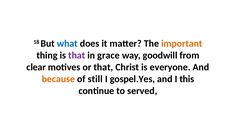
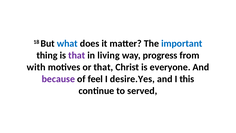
important colour: orange -> blue (182, 43)
grace: grace -> living (109, 55)
goodwill: goodwill -> progress (160, 55)
clear: clear -> with (36, 67)
because colour: orange -> purple (58, 79)
still: still -> feel (95, 79)
gospel.Yes: gospel.Yes -> desire.Yes (132, 79)
